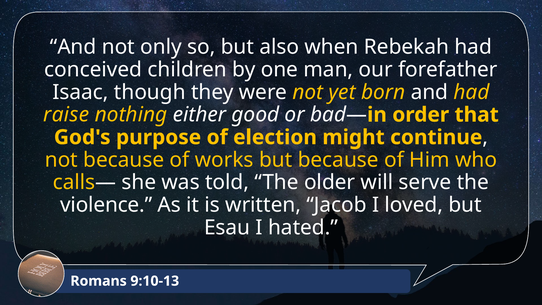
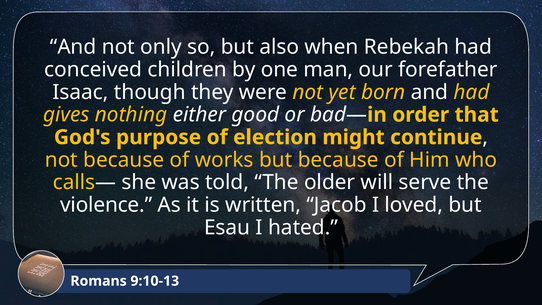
raise: raise -> gives (66, 115)
